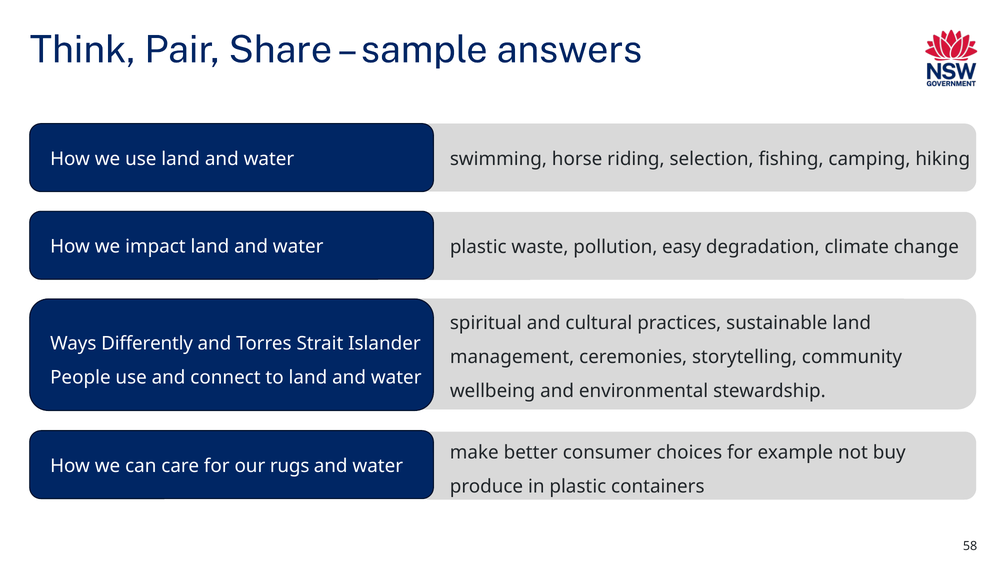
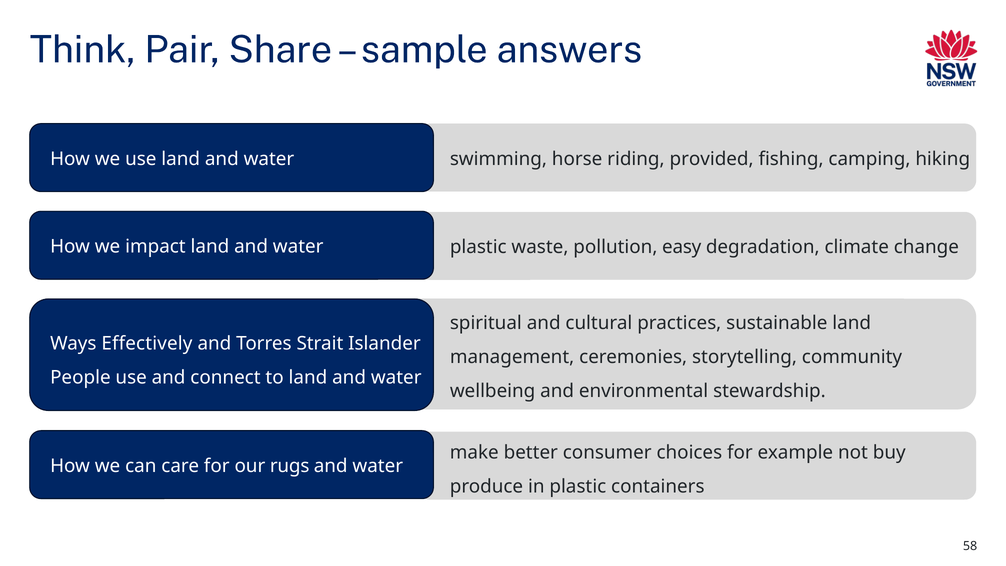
selection: selection -> provided (712, 159)
Differently: Differently -> Effectively (147, 343)
